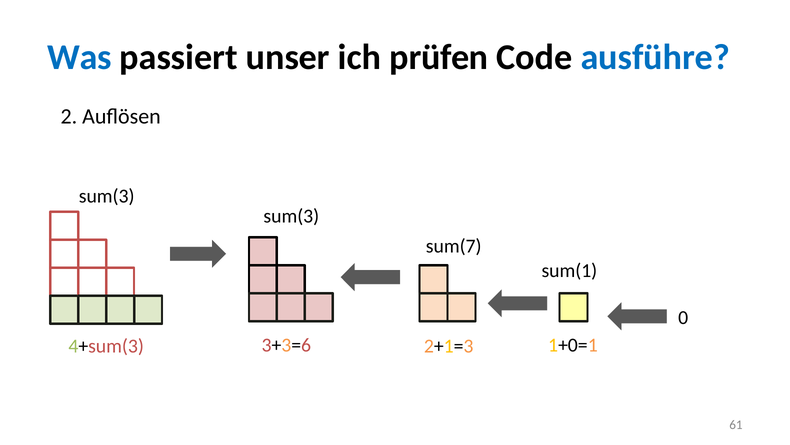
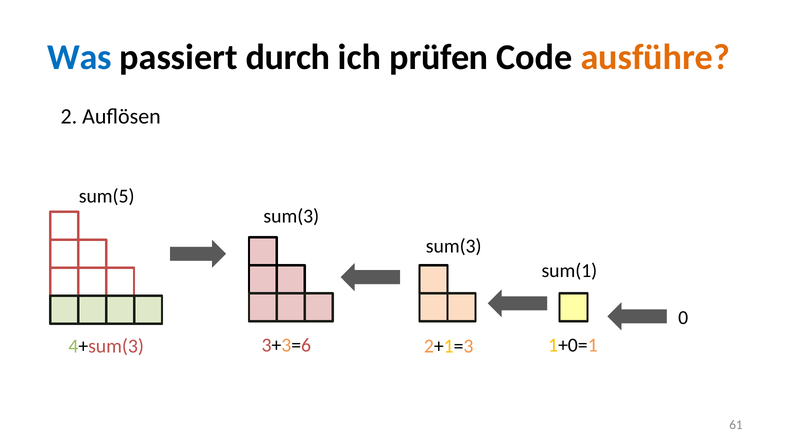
unser: unser -> durch (288, 57)
ausführe colour: blue -> orange (655, 57)
sum(3: sum(3 -> sum(5 (107, 196)
sum(7: sum(7 -> sum(3 (454, 246)
